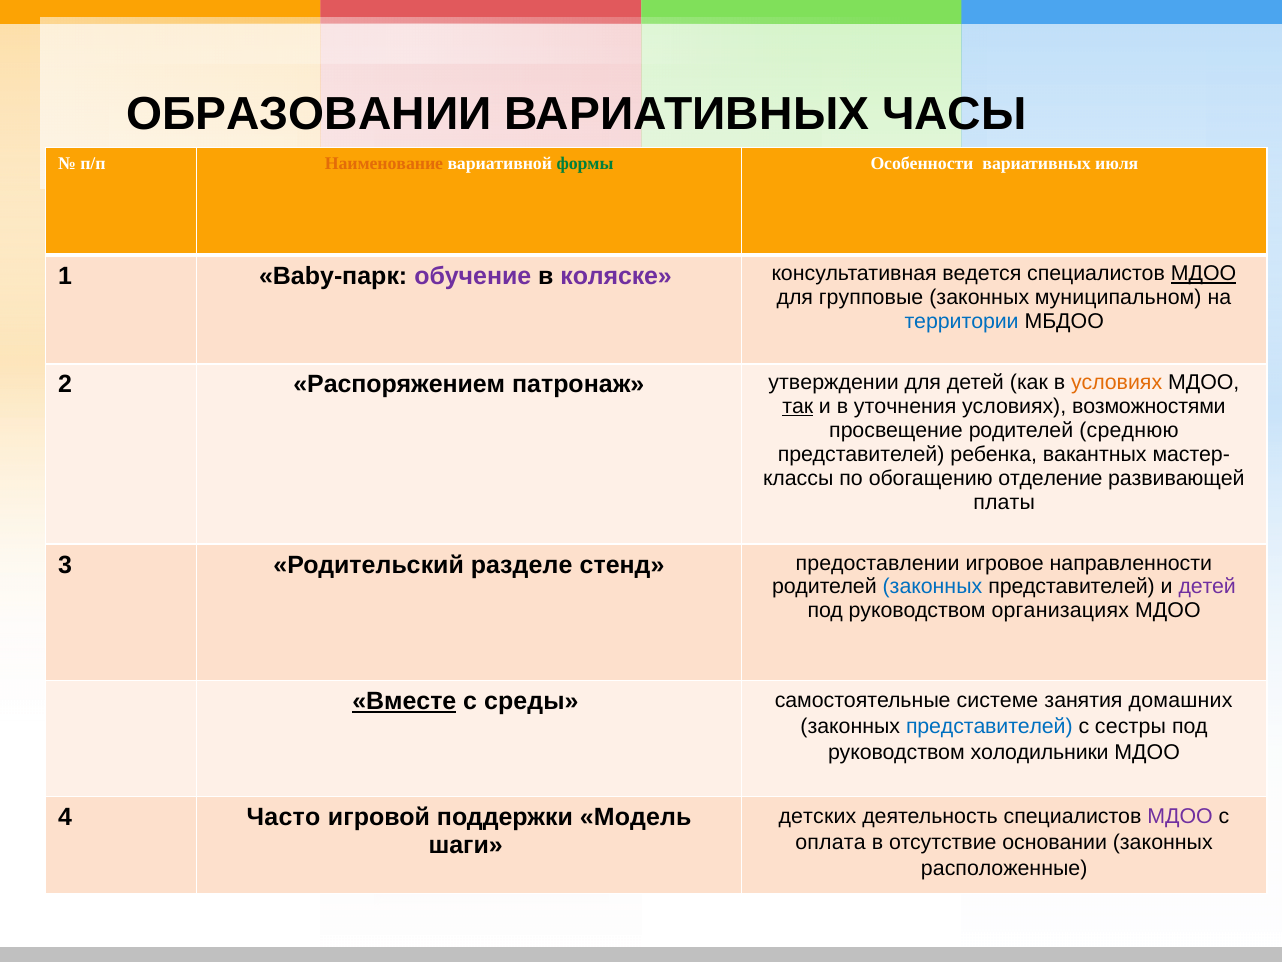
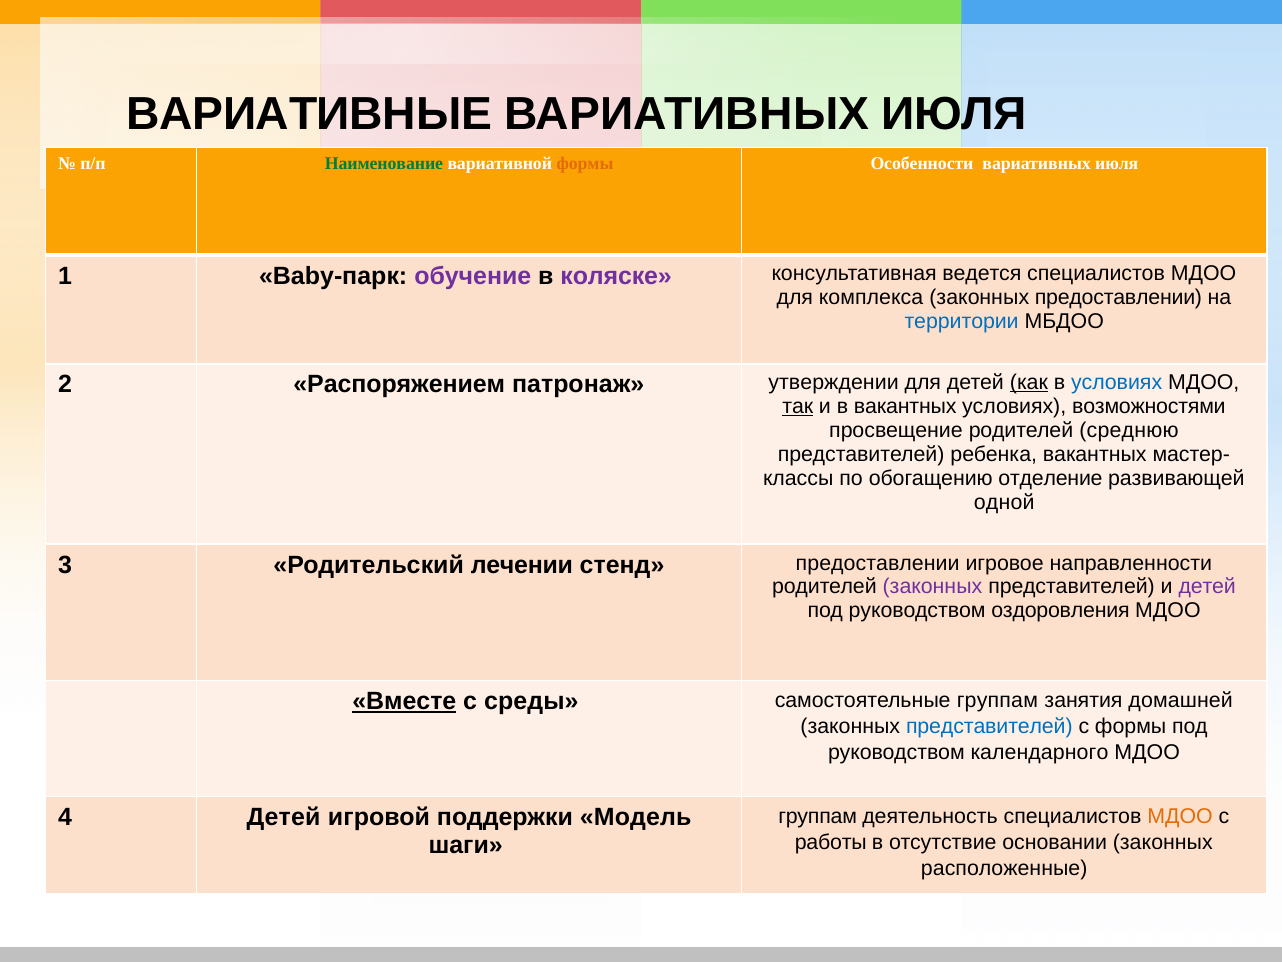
ОБРАЗОВАНИИ: ОБРАЗОВАНИИ -> ВАРИАТИВНЫЕ (309, 114)
ЧАСЫ: ЧАСЫ -> ИЮЛЯ (954, 114)
Наименование colour: orange -> green (384, 164)
формы colour: green -> orange (585, 164)
МДОО underline: present -> none (1204, 274)
групповые: групповые -> комплекса (871, 298)
законных муниципальном: муниципальном -> предоставлении (1118, 298)
как underline: none -> present (1029, 382)
условиях colour: orange -> blue (1117, 382)
в уточнения: уточнения -> вакантных (905, 406)
платы: платы -> одной (1004, 502)
разделе: разделе -> лечении (522, 565)
законных colour: blue -> purple (932, 587)
организациях: организациях -> оздоровления (1060, 611)
самостоятельные системе: системе -> группам (997, 700)
домашних: домашних -> домашней (1181, 700)
с сестры: сестры -> формы (1131, 726)
холодильники: холодильники -> календарного (1040, 752)
4 Часто: Часто -> Детей (284, 817)
детских: детских -> группам (818, 816)
МДОО colour: purple -> orange (1180, 816)
оплата: оплата -> работы (831, 842)
